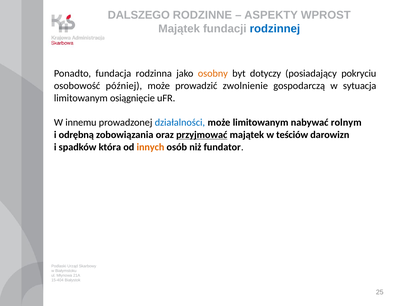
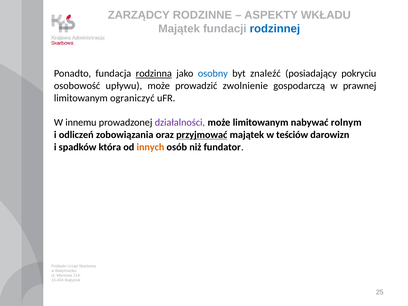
DALSZEGO: DALSZEGO -> ZARZĄDCY (139, 15)
WPROST: WPROST -> WKŁADU (326, 15)
rodzinna underline: none -> present (154, 74)
osobny colour: orange -> blue (213, 74)
dotyczy: dotyczy -> znaleźć (265, 74)
później: później -> upływu (124, 86)
sytuacja: sytuacja -> prawnej (360, 86)
osiągnięcie: osiągnięcie -> ograniczyć (132, 98)
działalności colour: blue -> purple (180, 123)
odrębną: odrębną -> odliczeń (76, 135)
